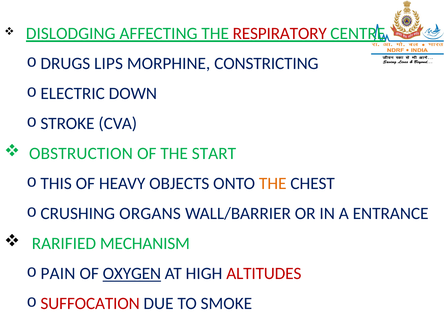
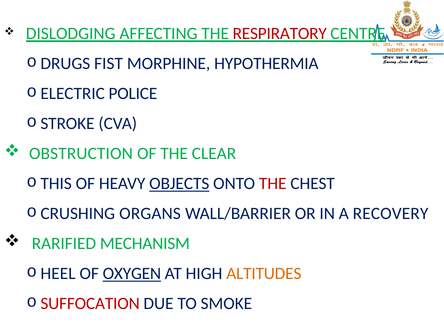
LIPS: LIPS -> FIST (109, 64)
CONSTRICTING: CONSTRICTING -> HYPOTHERMIA (266, 64)
DOWN: DOWN -> POLICE (133, 94)
START: START -> CLEAR (214, 154)
OBJECTS underline: none -> present (179, 184)
THE colour: orange -> red (273, 184)
ENTRANCE: ENTRANCE -> RECOVERY (391, 214)
PAIN: PAIN -> HEEL (58, 274)
ALTITUDES colour: red -> orange (264, 274)
